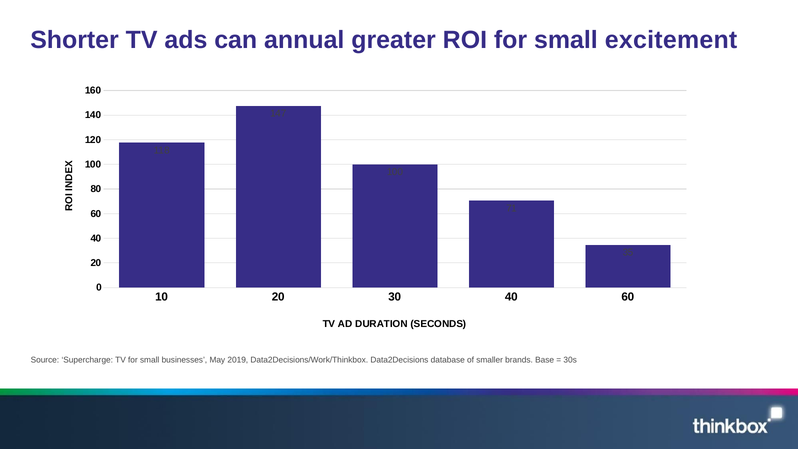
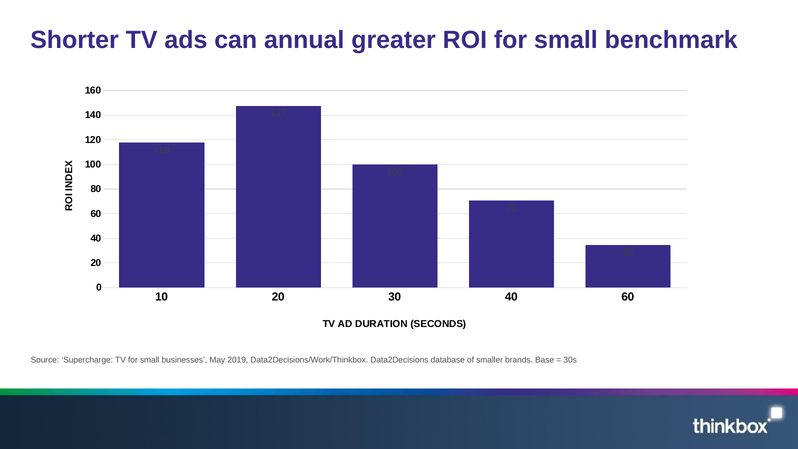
excitement: excitement -> benchmark (671, 40)
